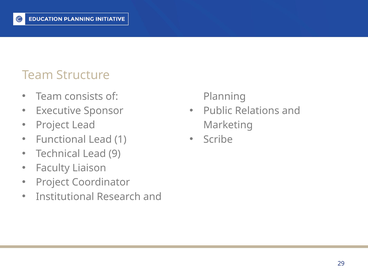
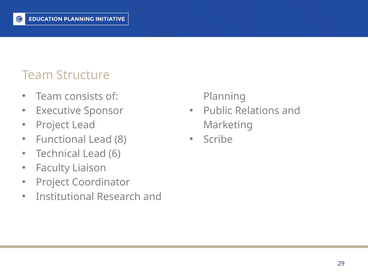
1: 1 -> 8 (120, 139)
9: 9 -> 6 (115, 154)
